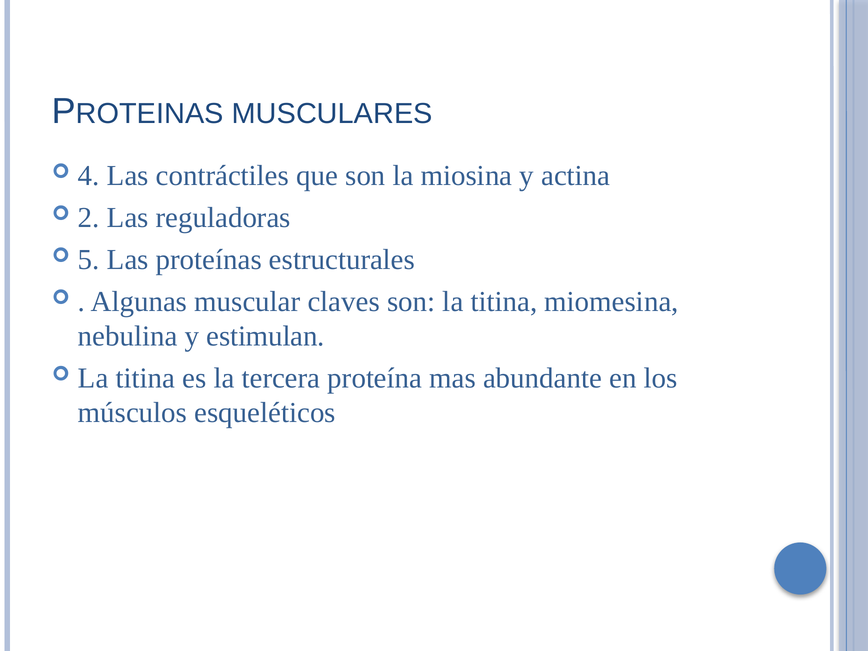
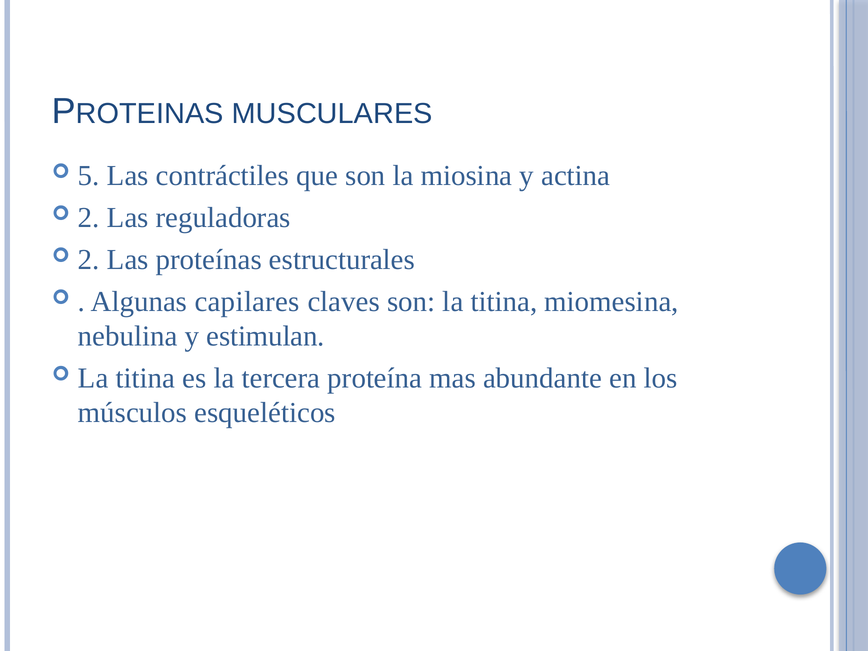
4: 4 -> 5 (89, 176)
5: 5 -> 2 (89, 259)
muscular: muscular -> capilares (247, 301)
